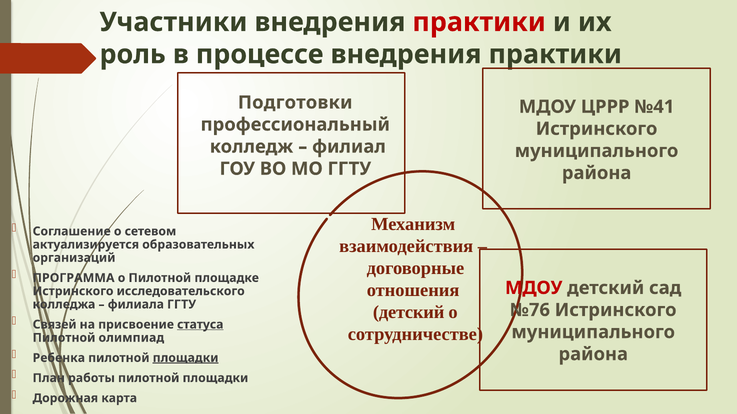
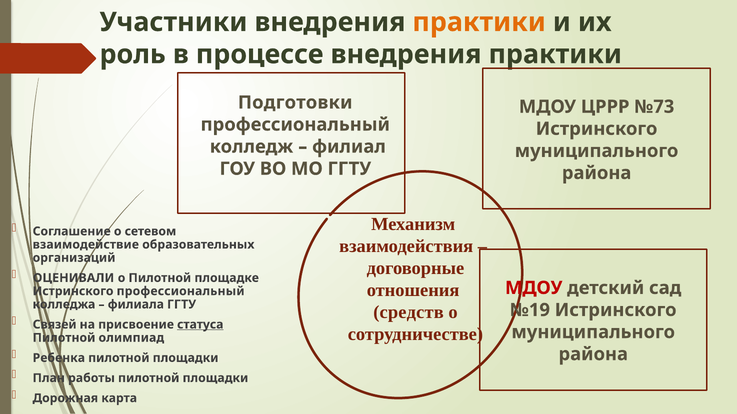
практики colour: red -> orange (479, 22)
№41: №41 -> №73 (654, 107)
актуализируется: актуализируется -> взаимодействие (86, 245)
ПРОГРАММА: ПРОГРАММА -> ОЦЕНИВАЛИ (74, 278)
Истринского исследовательского: исследовательского -> профессиональный (181, 292)
детский: детский -> средств (409, 313)
№76: №76 -> №19 (530, 310)
площадки underline: present -> none (186, 358)
